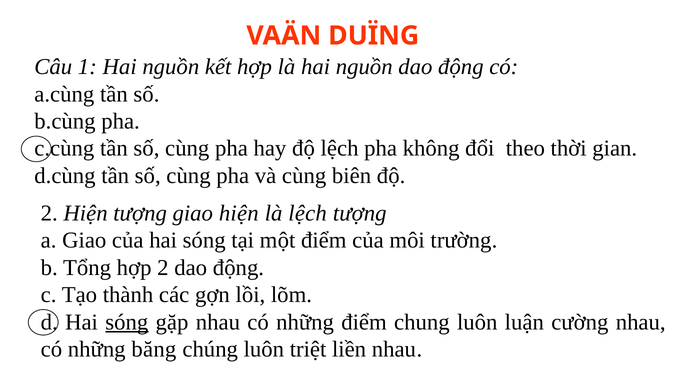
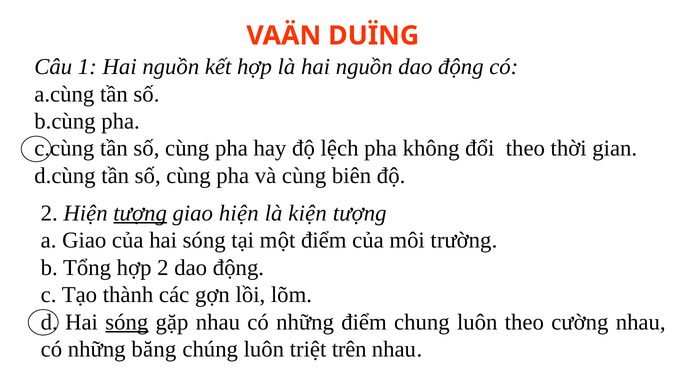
tượng underline: none -> present (140, 213)
là lệch: lệch -> kiện (308, 213)
luôn luận: luận -> theo (524, 323)
liền: liền -> trên (349, 350)
